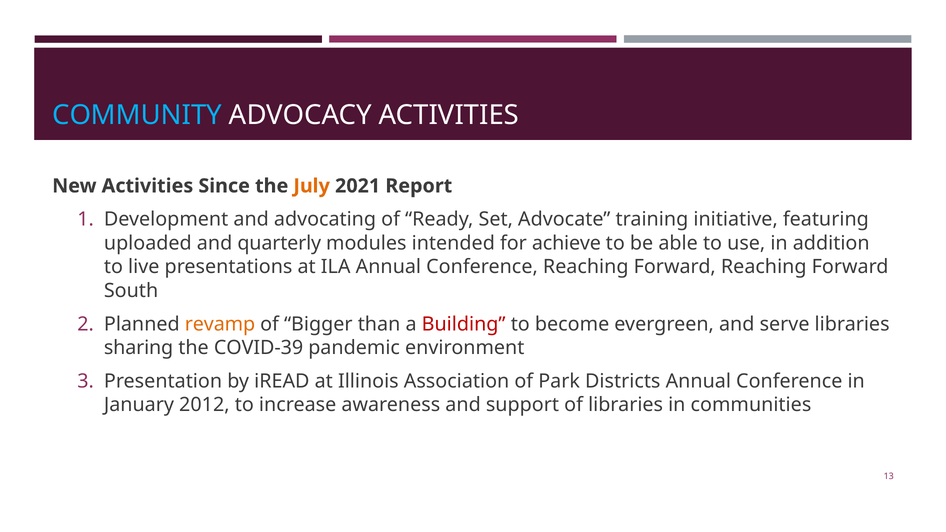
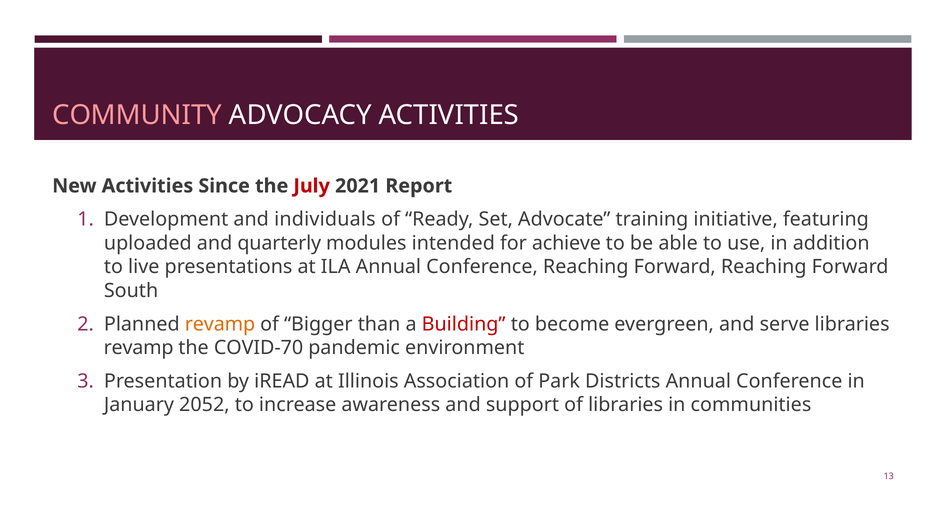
COMMUNITY colour: light blue -> pink (137, 115)
July colour: orange -> red (312, 186)
advocating: advocating -> individuals (325, 220)
sharing: sharing -> revamp (139, 348)
COVID-39: COVID-39 -> COVID-70 (259, 348)
2012: 2012 -> 2052 (204, 405)
